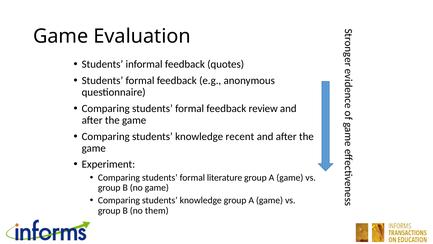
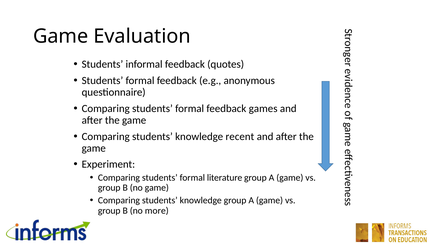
review: review -> games (263, 108)
them: them -> more (157, 210)
